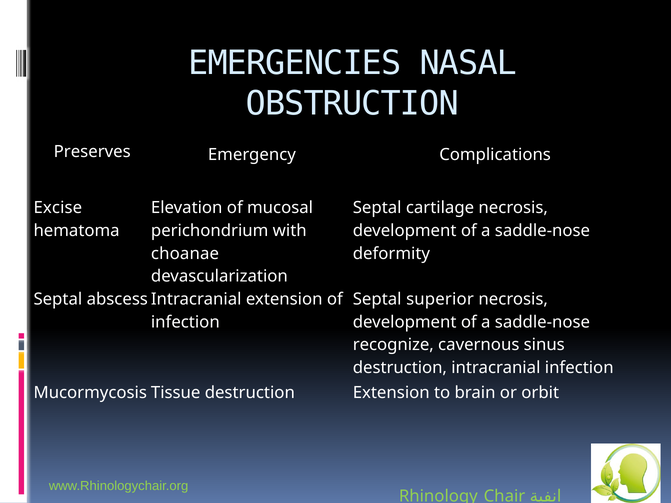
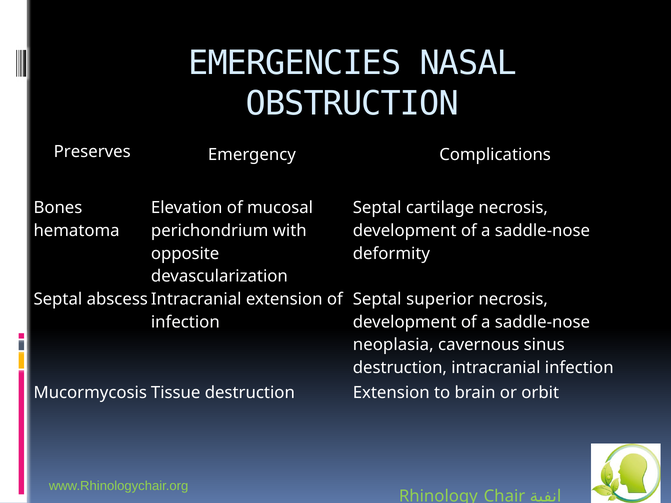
Excise: Excise -> Bones (58, 208)
choanae: choanae -> opposite (185, 254)
recognize: recognize -> neoplasia (393, 345)
